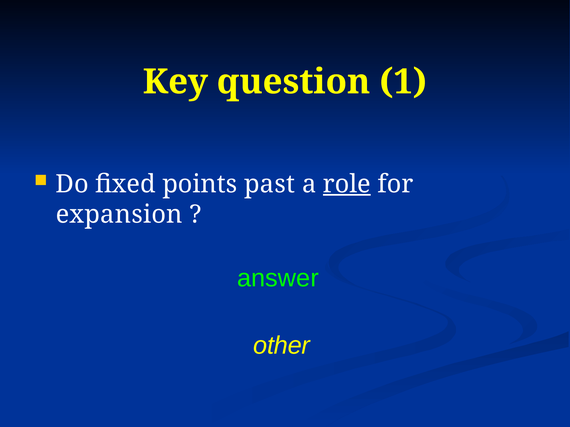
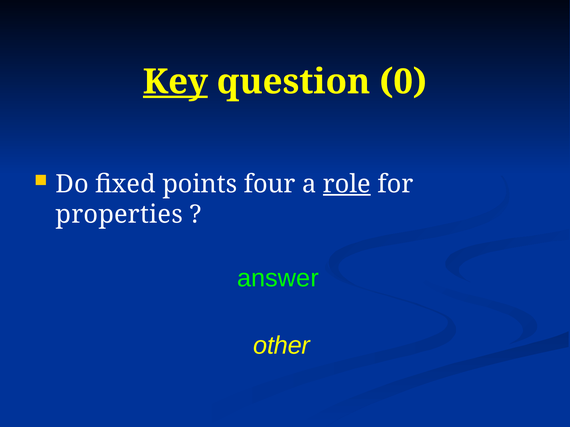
Key underline: none -> present (175, 82)
1: 1 -> 0 (403, 82)
past: past -> four (270, 184)
expansion: expansion -> properties (119, 215)
